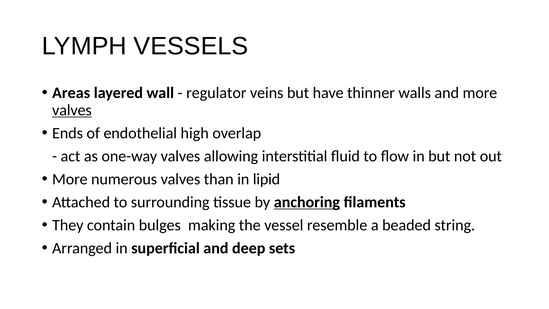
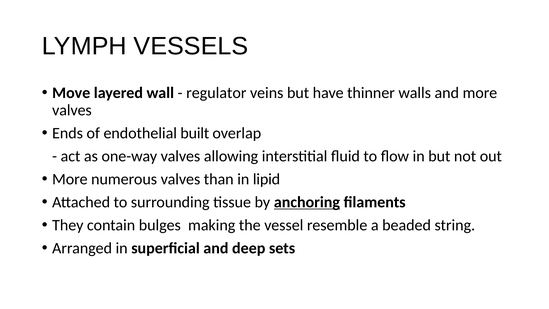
Areas: Areas -> Move (71, 93)
valves underline: present -> none (72, 110)
high: high -> built (195, 133)
